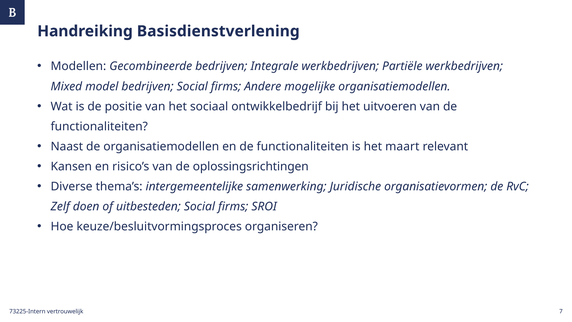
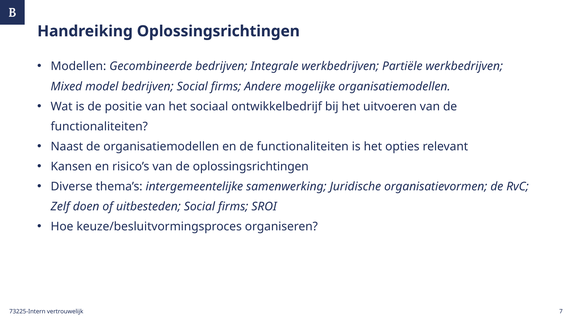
Handreiking Basisdienstverlening: Basisdienstverlening -> Oplossingsrichtingen (218, 31)
maart: maart -> opties (402, 146)
